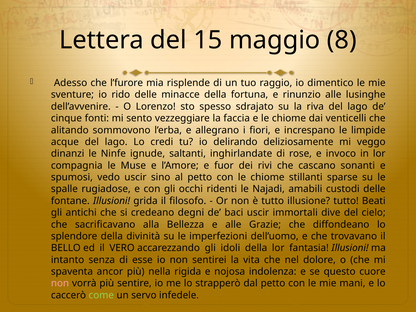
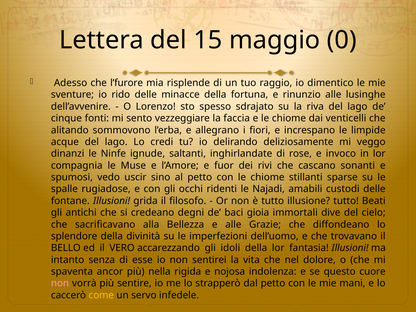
8: 8 -> 0 (342, 40)
baci uscir: uscir -> gioia (258, 213)
come colour: light green -> yellow (101, 295)
